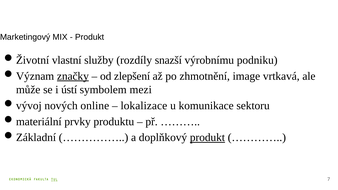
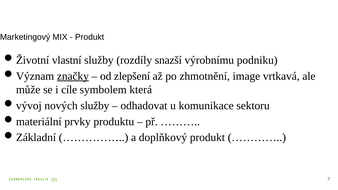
ústí: ústí -> cíle (69, 90)
mezi: mezi -> která (141, 90)
nových online: online -> služby (95, 106)
lokalizace: lokalizace -> odhadovat (144, 106)
produkt underline: present -> none (207, 138)
